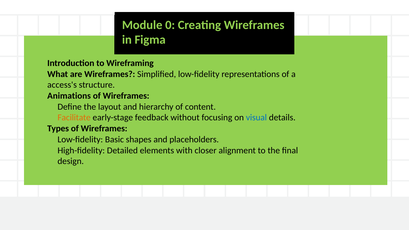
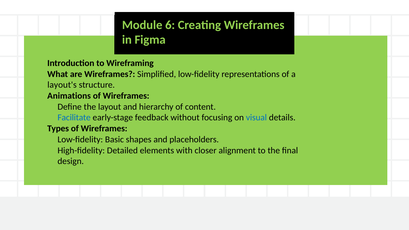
0: 0 -> 6 (170, 25)
access's: access's -> layout's (62, 85)
Facilitate colour: orange -> blue (74, 118)
